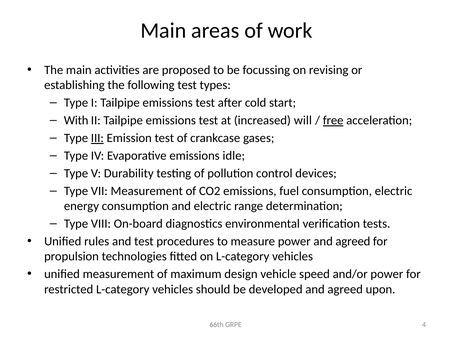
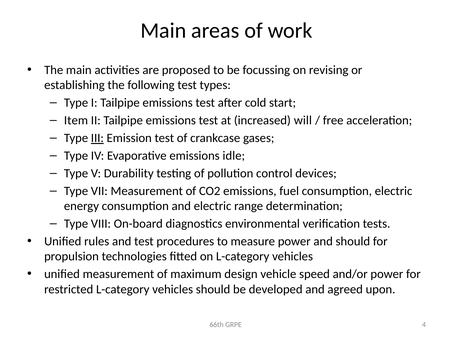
With: With -> Item (76, 120)
free underline: present -> none (333, 120)
power and agreed: agreed -> should (353, 241)
